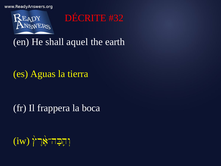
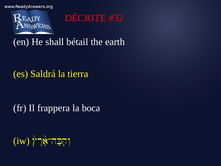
aquel: aquel -> bétail (77, 42)
Aguas: Aguas -> Saldrá (43, 74)
